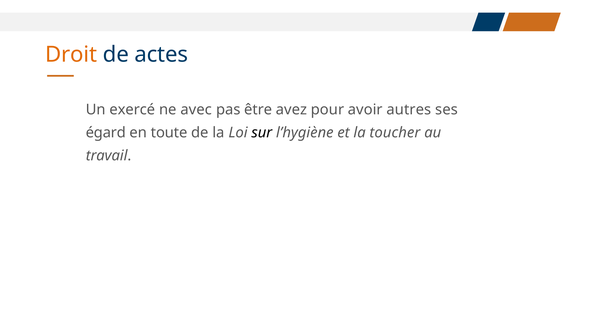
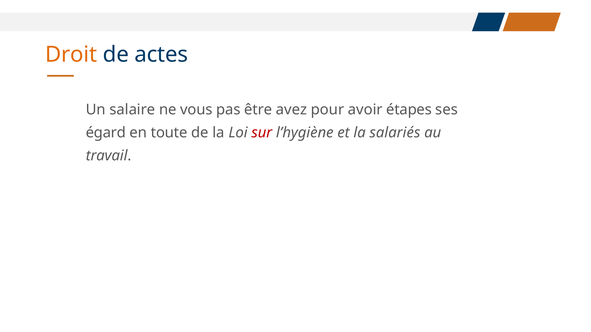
exercé: exercé -> salaire (132, 110)
avec: avec -> vous (196, 110)
autres: autres -> étapes (409, 110)
sur colour: black -> red (262, 133)
toucher: toucher -> salariés (395, 133)
